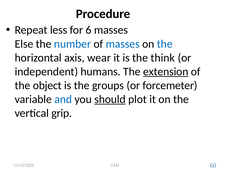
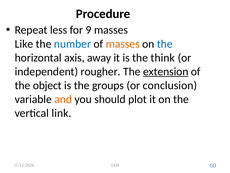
6: 6 -> 9 (89, 30)
Else: Else -> Like (24, 44)
masses colour: blue -> orange (123, 44)
wear: wear -> away (99, 58)
humans: humans -> rougher (101, 71)
forcemeter: forcemeter -> conclusion (170, 85)
and colour: blue -> orange (63, 99)
should underline: present -> none (110, 99)
grip: grip -> link (62, 113)
